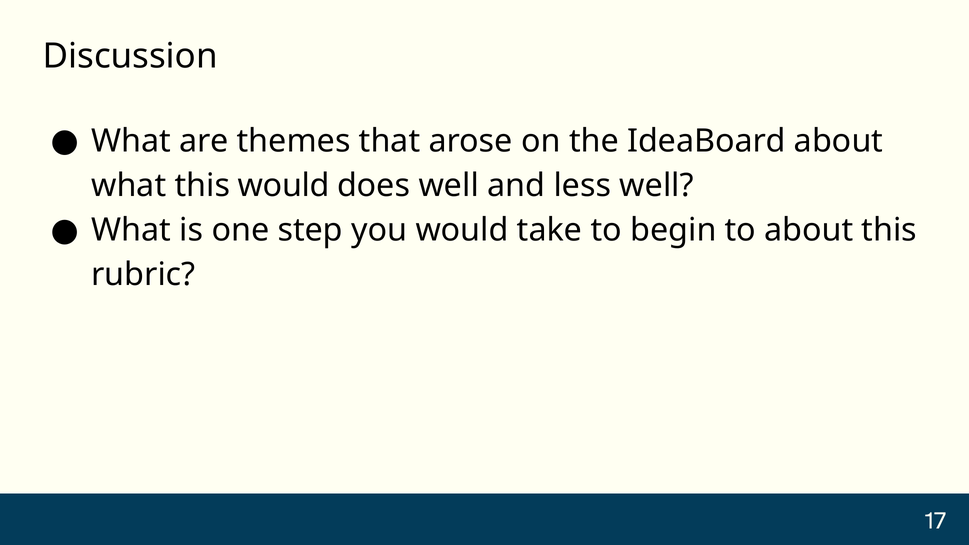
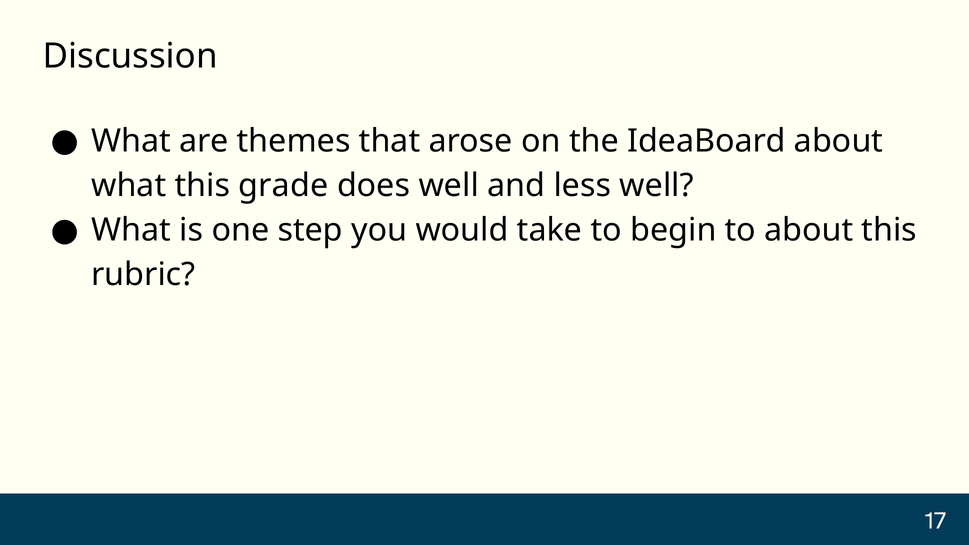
this would: would -> grade (283, 186)
